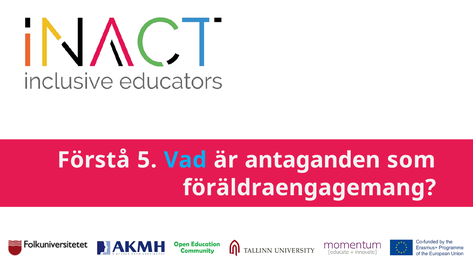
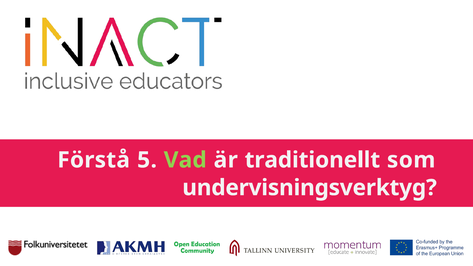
Vad colour: light blue -> light green (185, 160)
antaganden: antaganden -> traditionellt (312, 160)
föräldraengagemang: föräldraengagemang -> undervisningsverktyg (310, 188)
